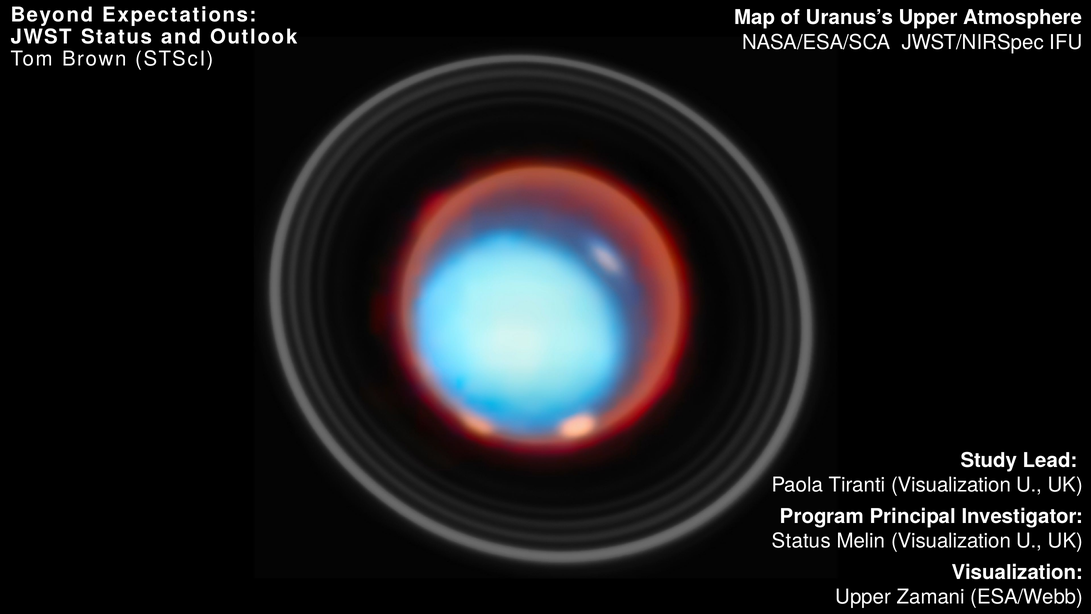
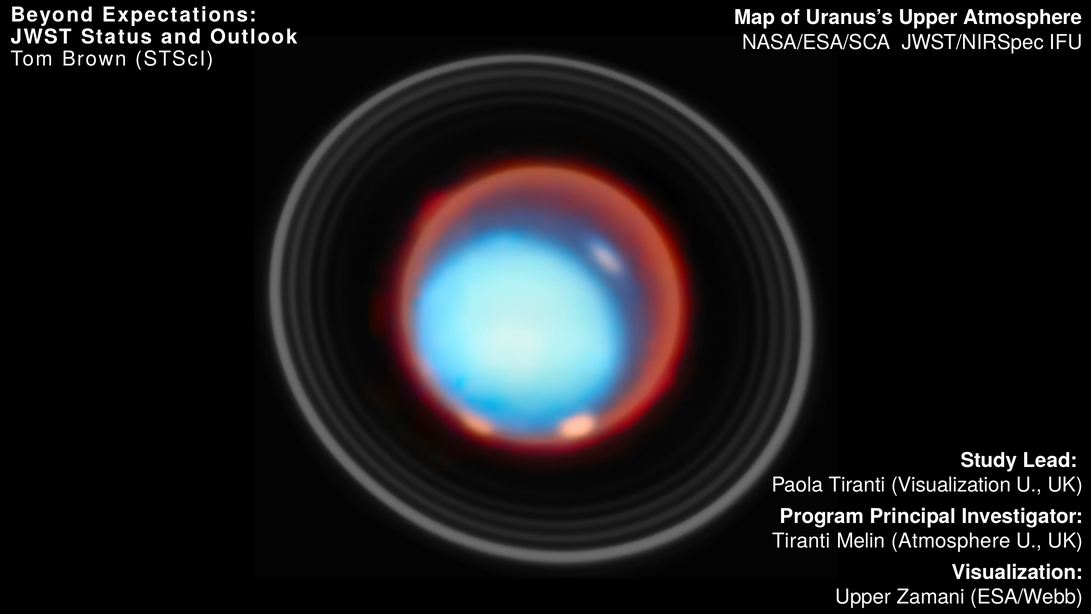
Status: Status -> Tiranti (801, 541)
Melin Visualization: Visualization -> Atmosphere (951, 541)
